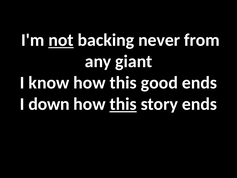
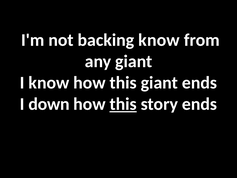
not underline: present -> none (61, 40)
backing never: never -> know (159, 40)
this good: good -> giant (159, 83)
